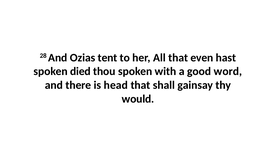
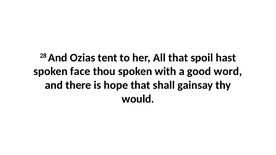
even: even -> spoil (202, 58)
died: died -> face (80, 72)
head: head -> hope (116, 85)
